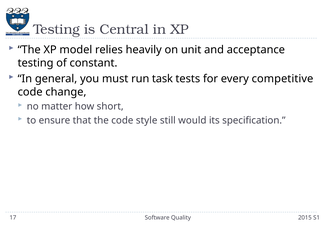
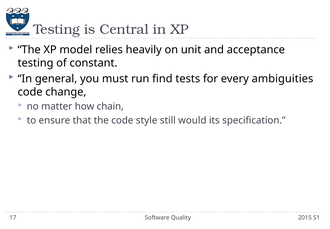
task: task -> find (162, 79)
competitive: competitive -> ambiguities (282, 79)
short: short -> chain (110, 106)
